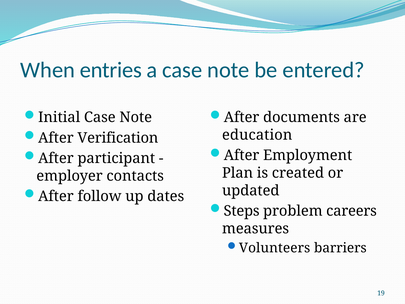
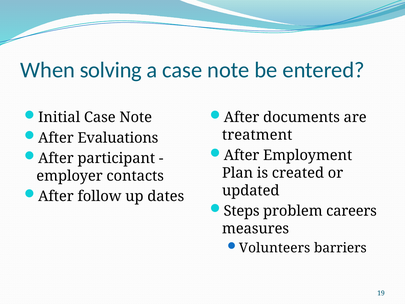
entries: entries -> solving (111, 70)
Verification: Verification -> Evaluations (118, 138)
education: education -> treatment (257, 135)
